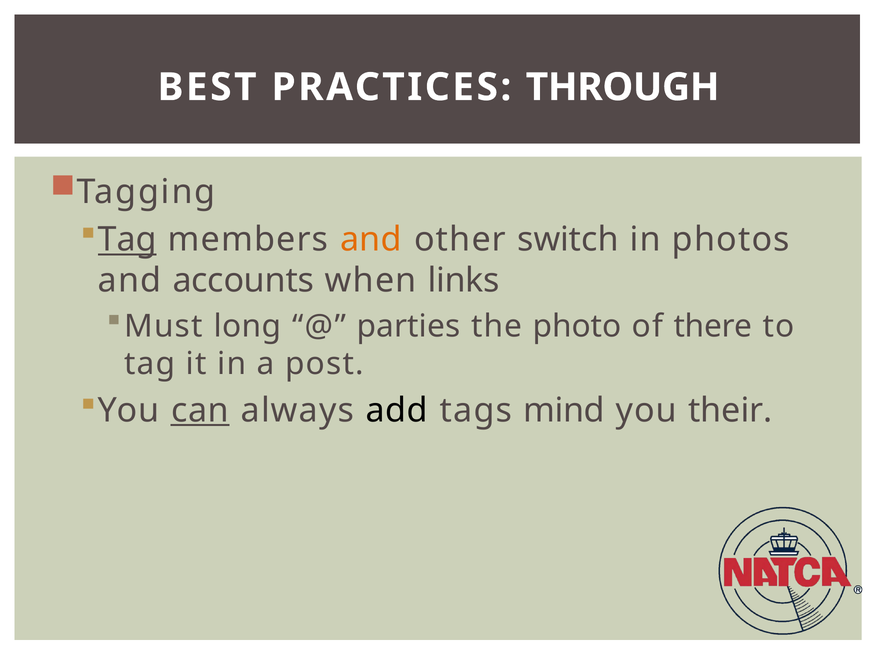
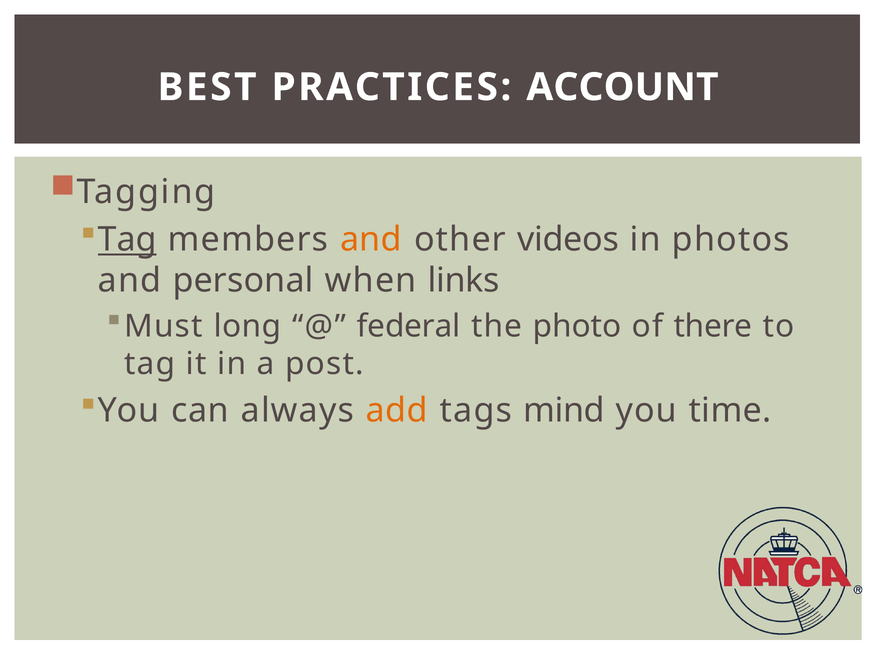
THROUGH: THROUGH -> ACCOUNT (622, 87)
switch: switch -> videos (568, 240)
accounts: accounts -> personal (243, 281)
parties: parties -> federal (409, 326)
can underline: present -> none (200, 411)
add colour: black -> orange (397, 411)
their: their -> time (730, 411)
